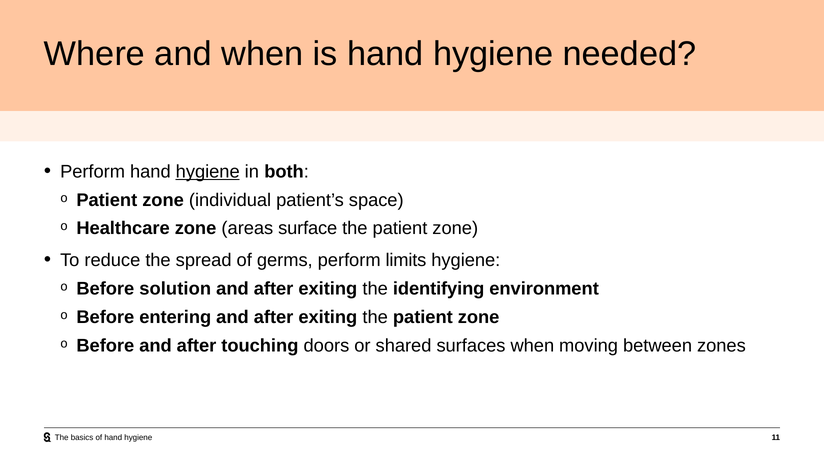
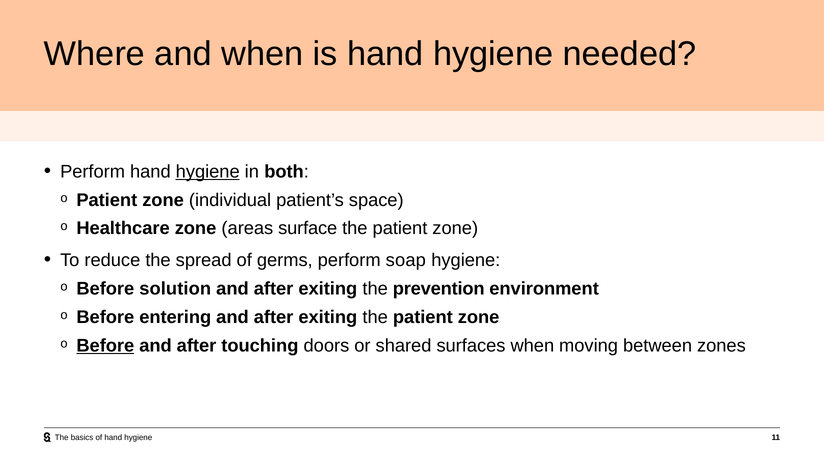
limits: limits -> soap (406, 261)
identifying: identifying -> prevention (439, 289)
Before underline: none -> present (105, 346)
